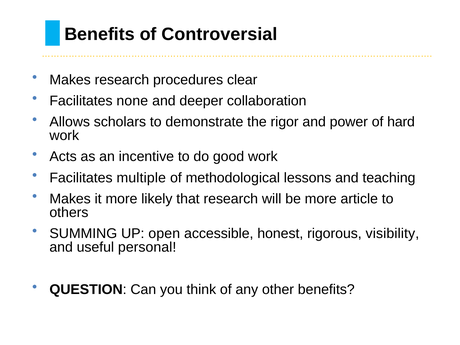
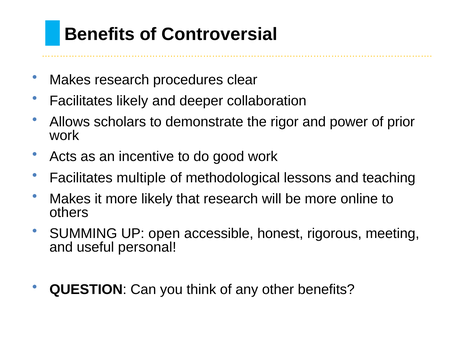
Facilitates none: none -> likely (132, 101)
hard: hard -> prior (401, 122)
article: article -> online (359, 199)
visibility: visibility -> meeting (392, 234)
